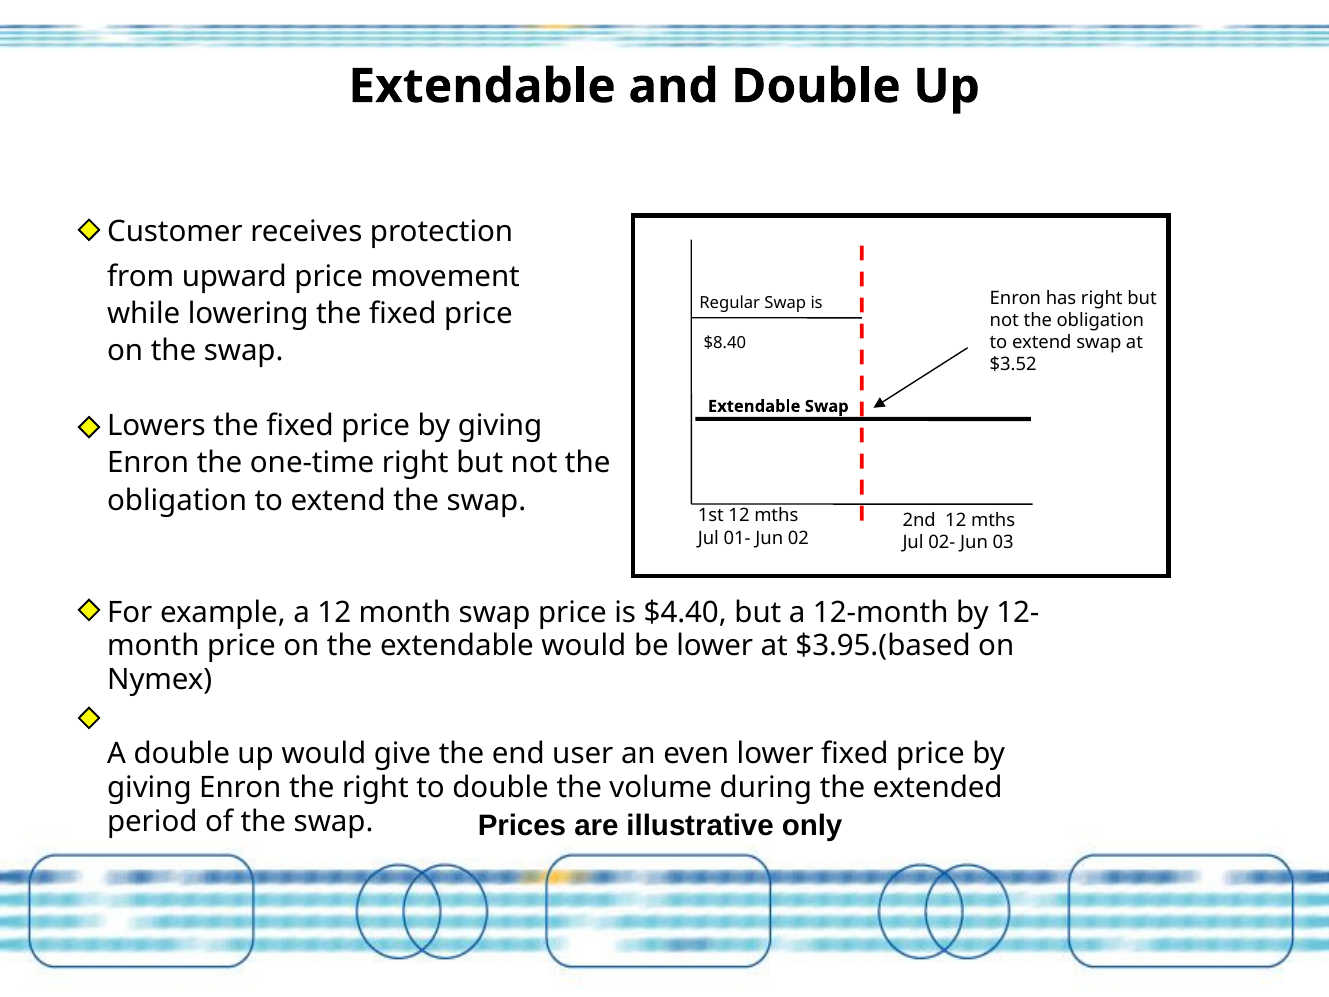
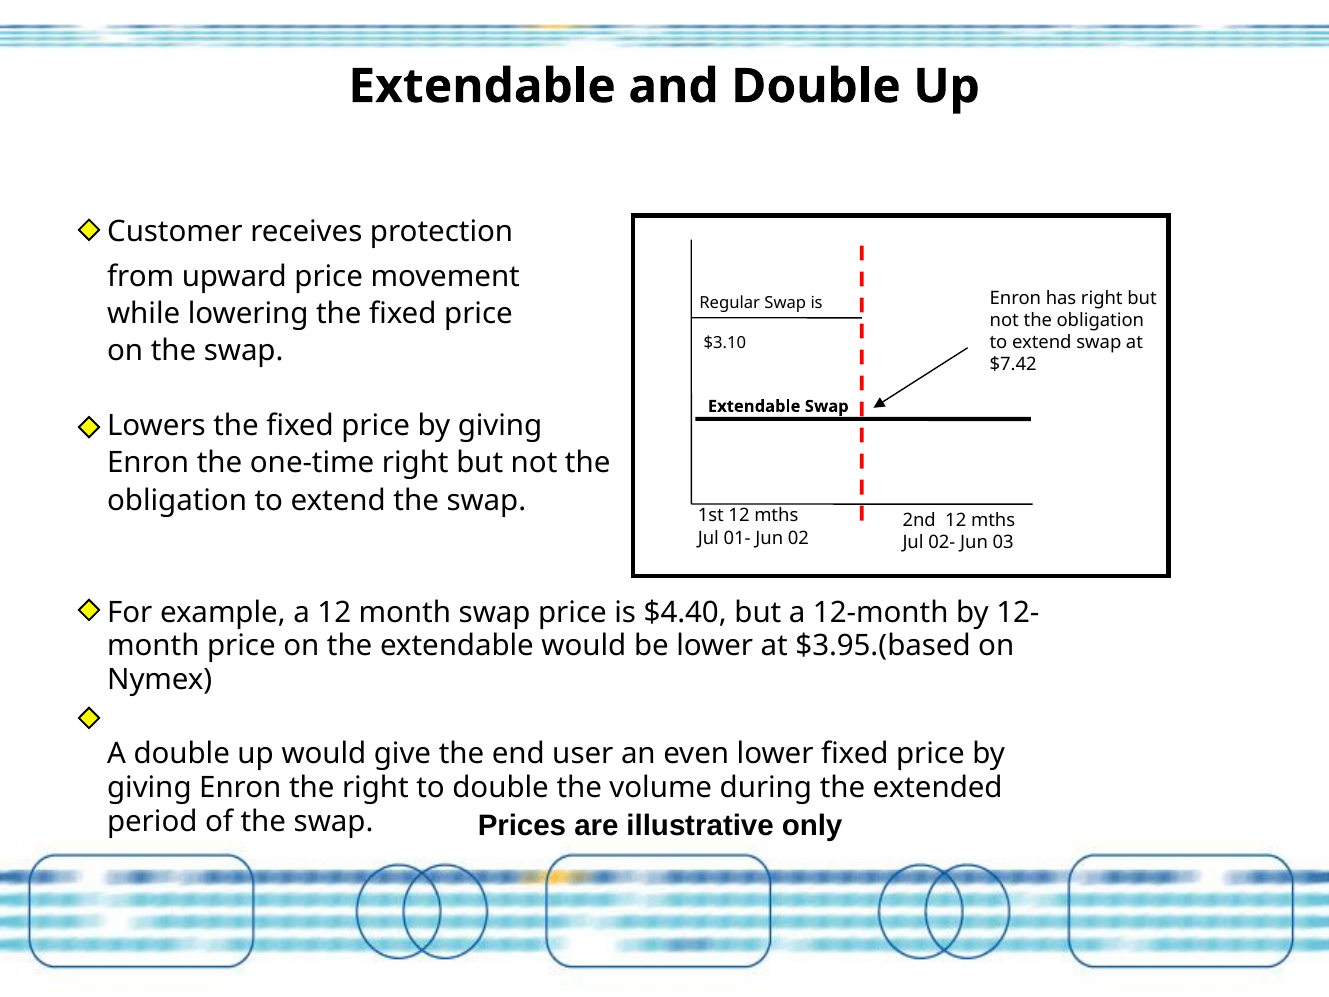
$8.40: $8.40 -> $3.10 (725, 343)
$3.52: $3.52 -> $7.42 (1013, 364)
